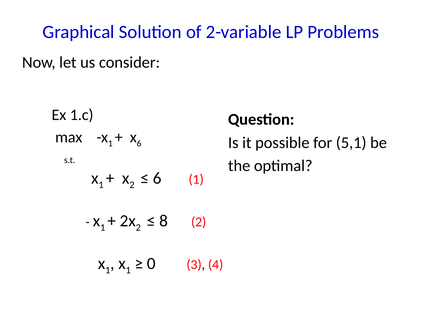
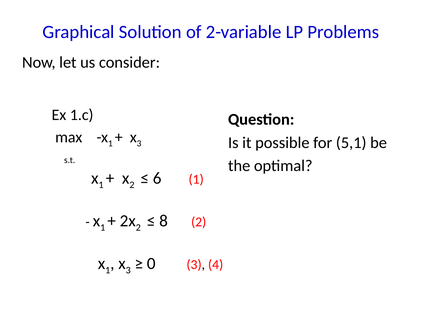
6: 6 -> 3 (139, 144)
1: 1 -> 3 (128, 271)
